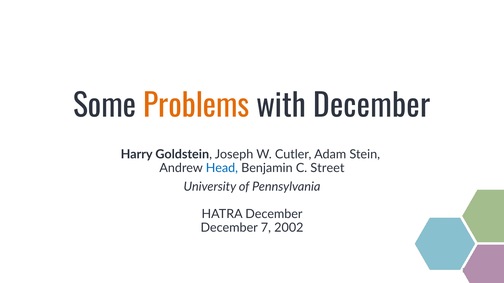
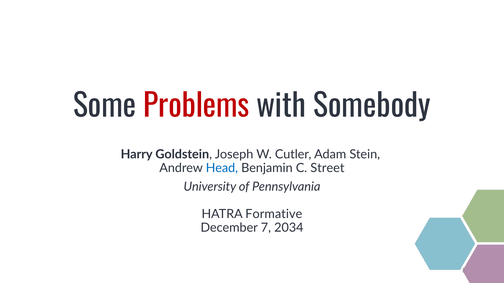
Problems colour: orange -> red (196, 107)
with December: December -> Somebody (372, 107)
HATRA December: December -> Formative (274, 214)
2002: 2002 -> 2034 (289, 228)
